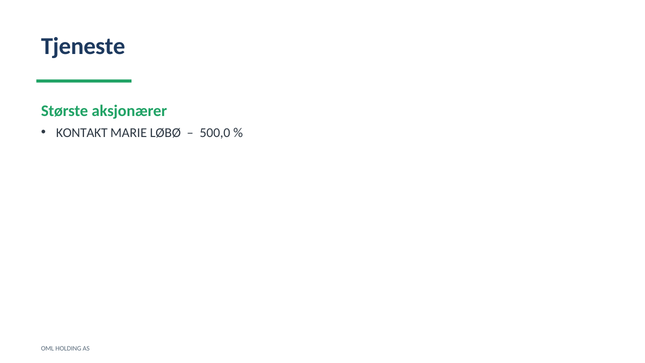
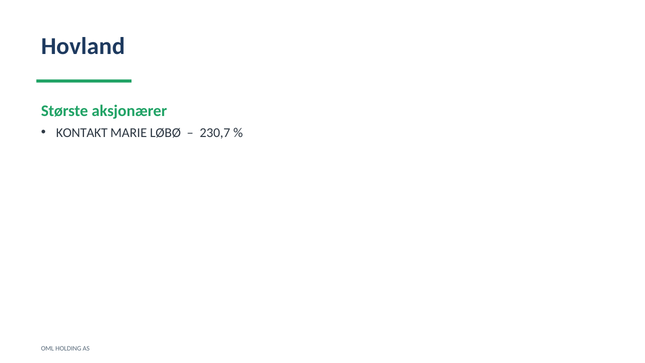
Tjeneste: Tjeneste -> Hovland (83, 46)
500,0: 500,0 -> 230,7 (215, 133)
